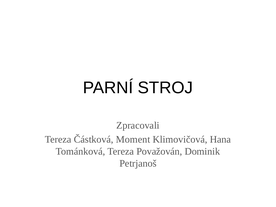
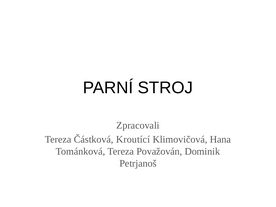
Moment: Moment -> Kroutící (133, 139)
